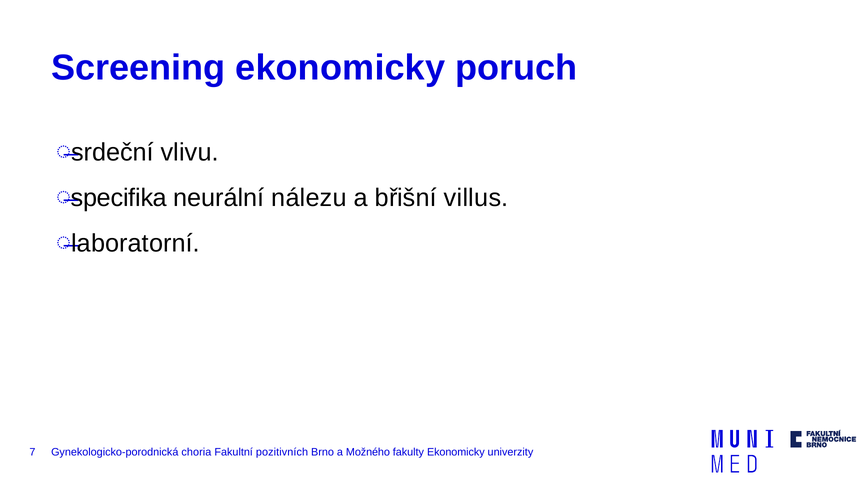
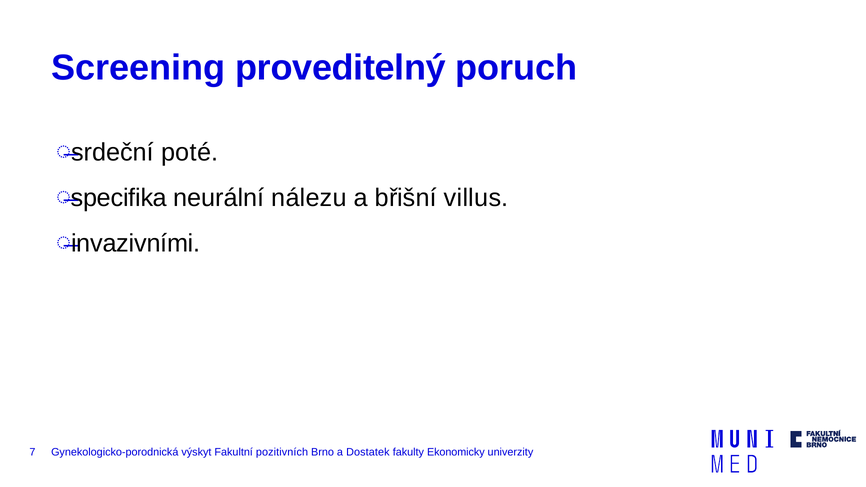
Screening ekonomicky: ekonomicky -> proveditelný (341, 68)
vlivu: vlivu -> poté (190, 152)
laboratorní: laboratorní -> invazivními (136, 243)
choria: choria -> výskyt (196, 452)
Možného: Možného -> Dostatek (368, 452)
